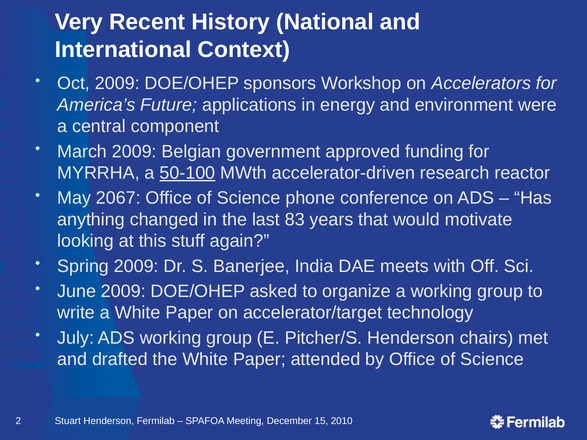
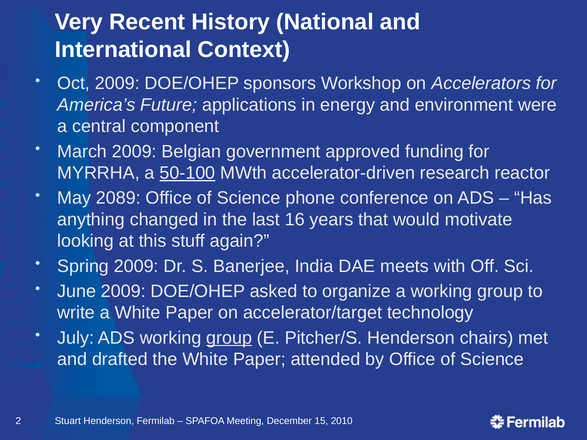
2067: 2067 -> 2089 (118, 198)
83: 83 -> 16 (295, 220)
group underline: none -> present (229, 338)
